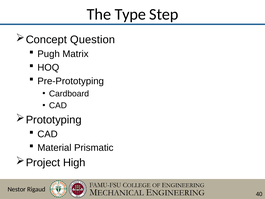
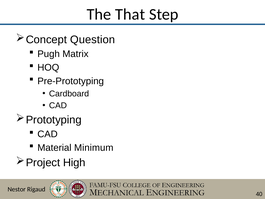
Type: Type -> That (130, 14)
Prismatic: Prismatic -> Minimum (94, 148)
